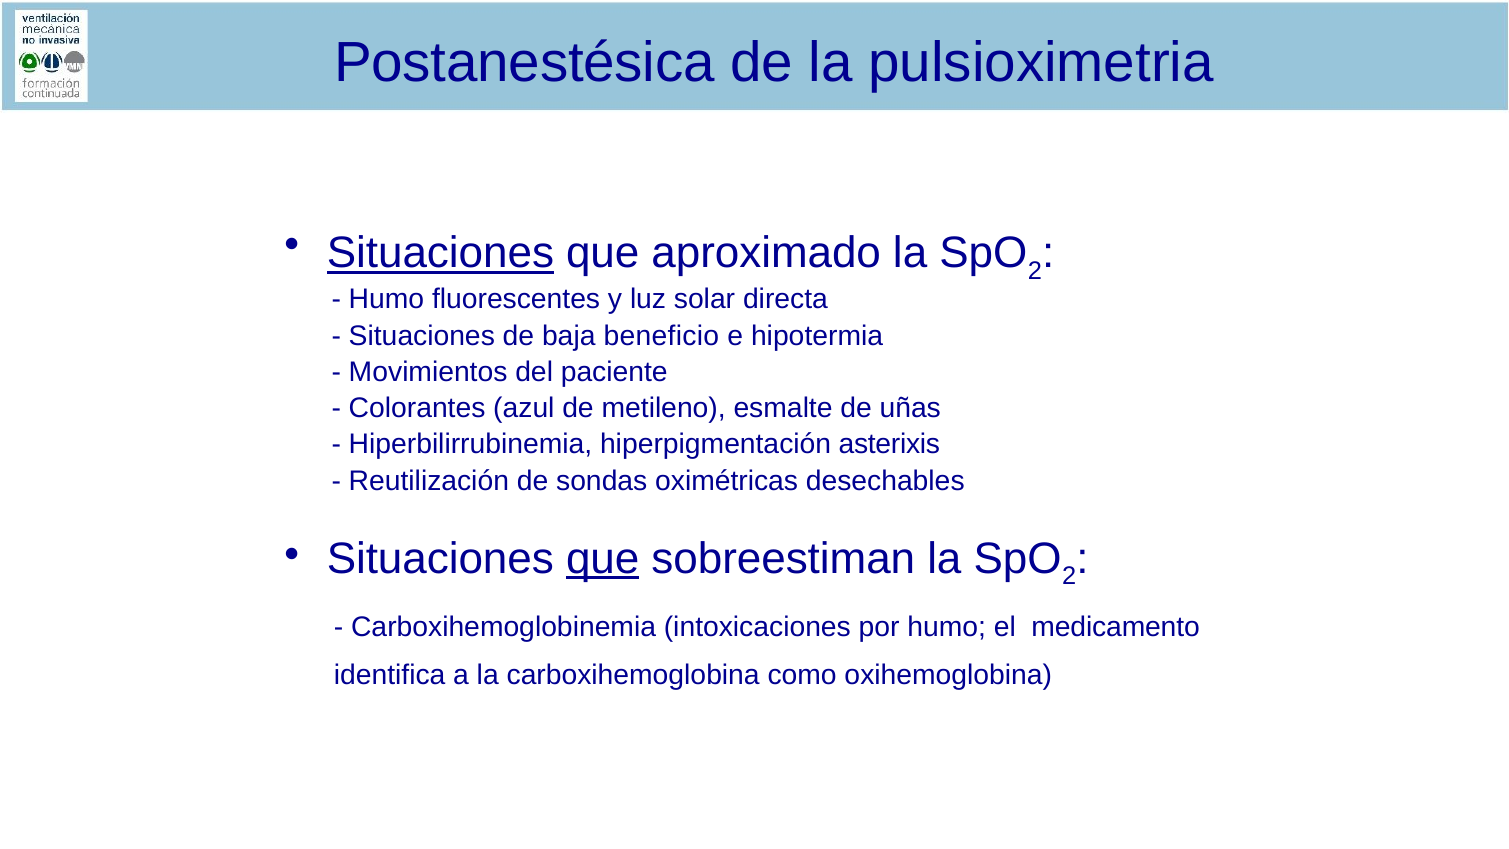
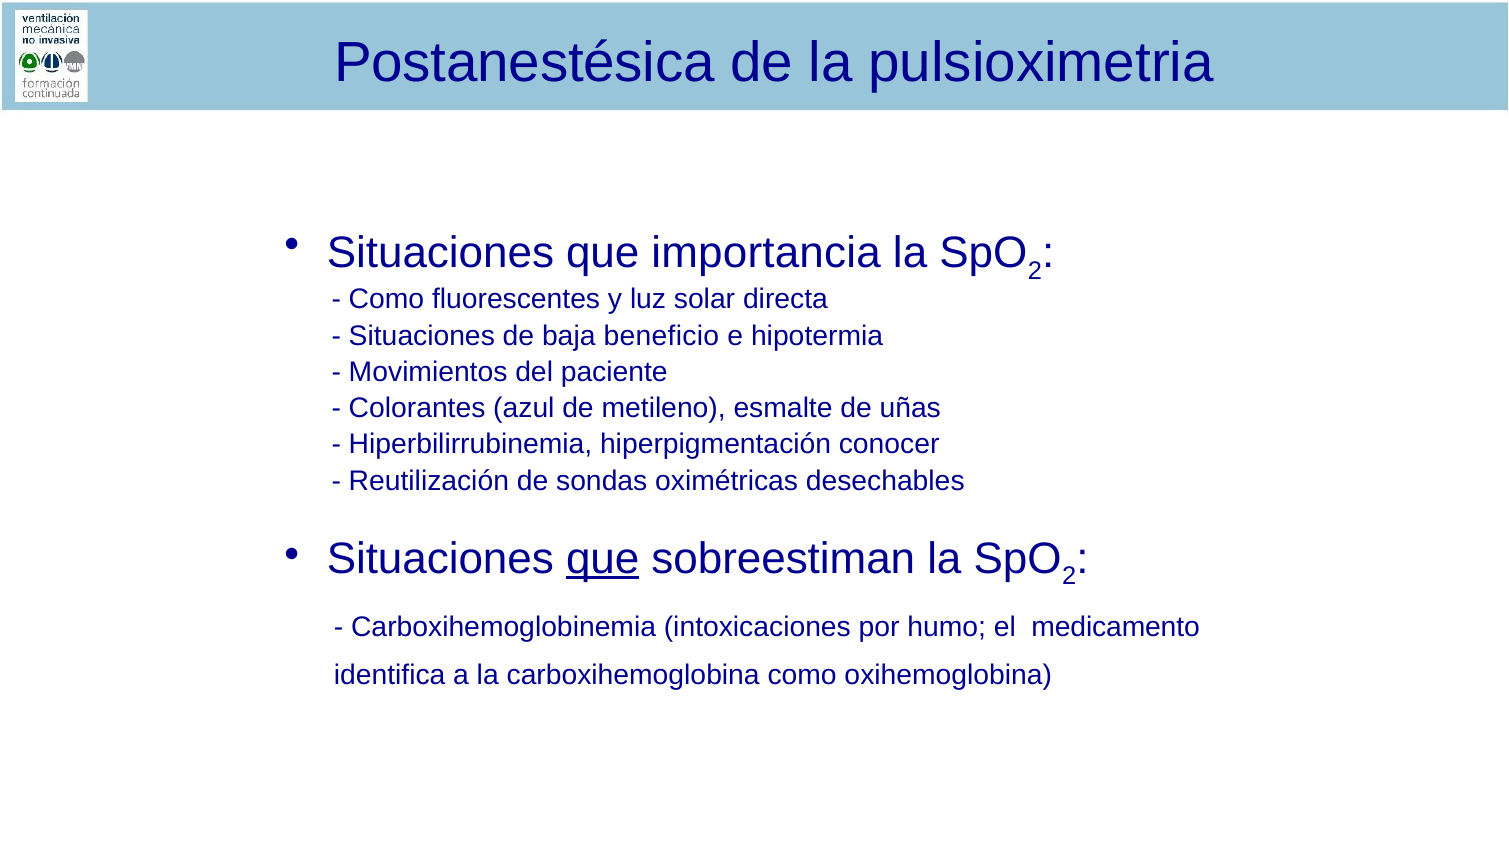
Situaciones underline: present -> none (440, 253)
aproximado: aproximado -> importancia (766, 253)
Humo: Humo -> Como (386, 300)
asterixis: asterixis -> conocer (889, 444)
